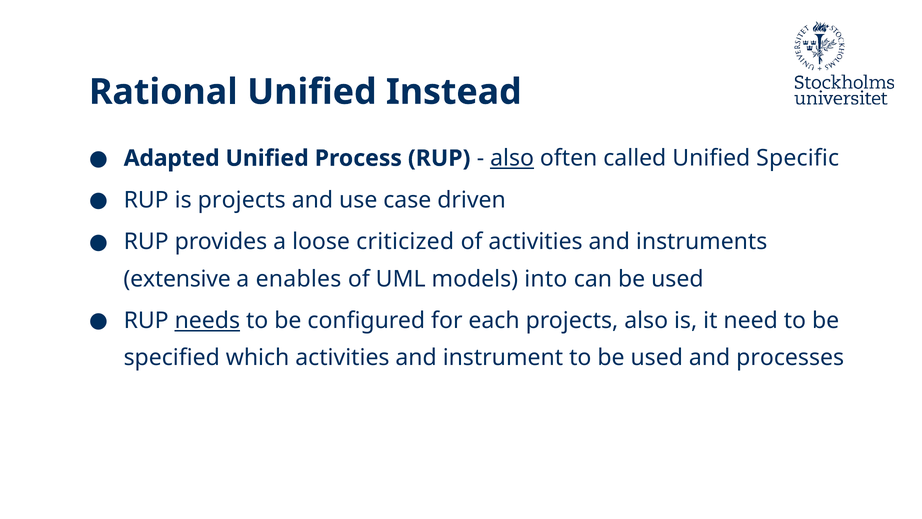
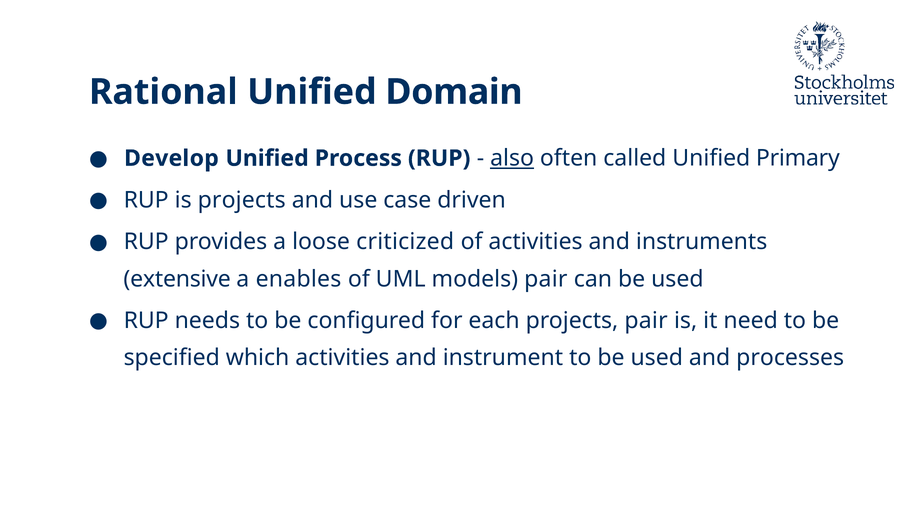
Instead: Instead -> Domain (454, 92)
Adapted: Adapted -> Develop (171, 158)
Specific: Specific -> Primary (798, 158)
models into: into -> pair (546, 279)
needs underline: present -> none (207, 321)
projects also: also -> pair (646, 321)
